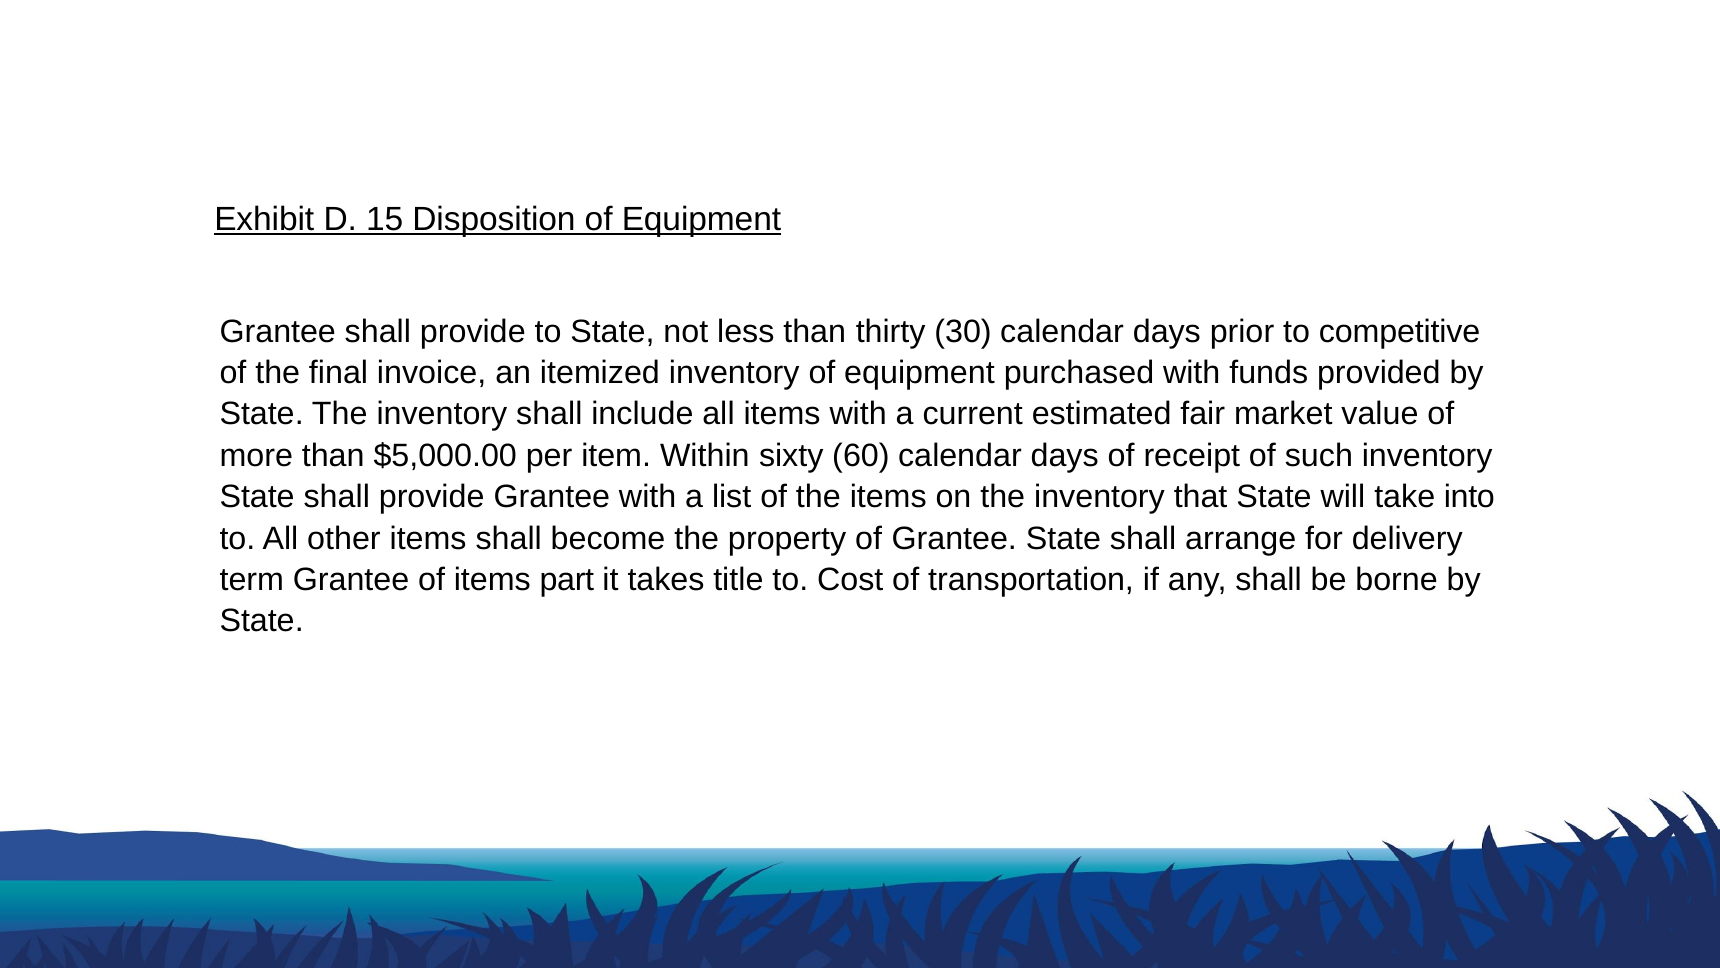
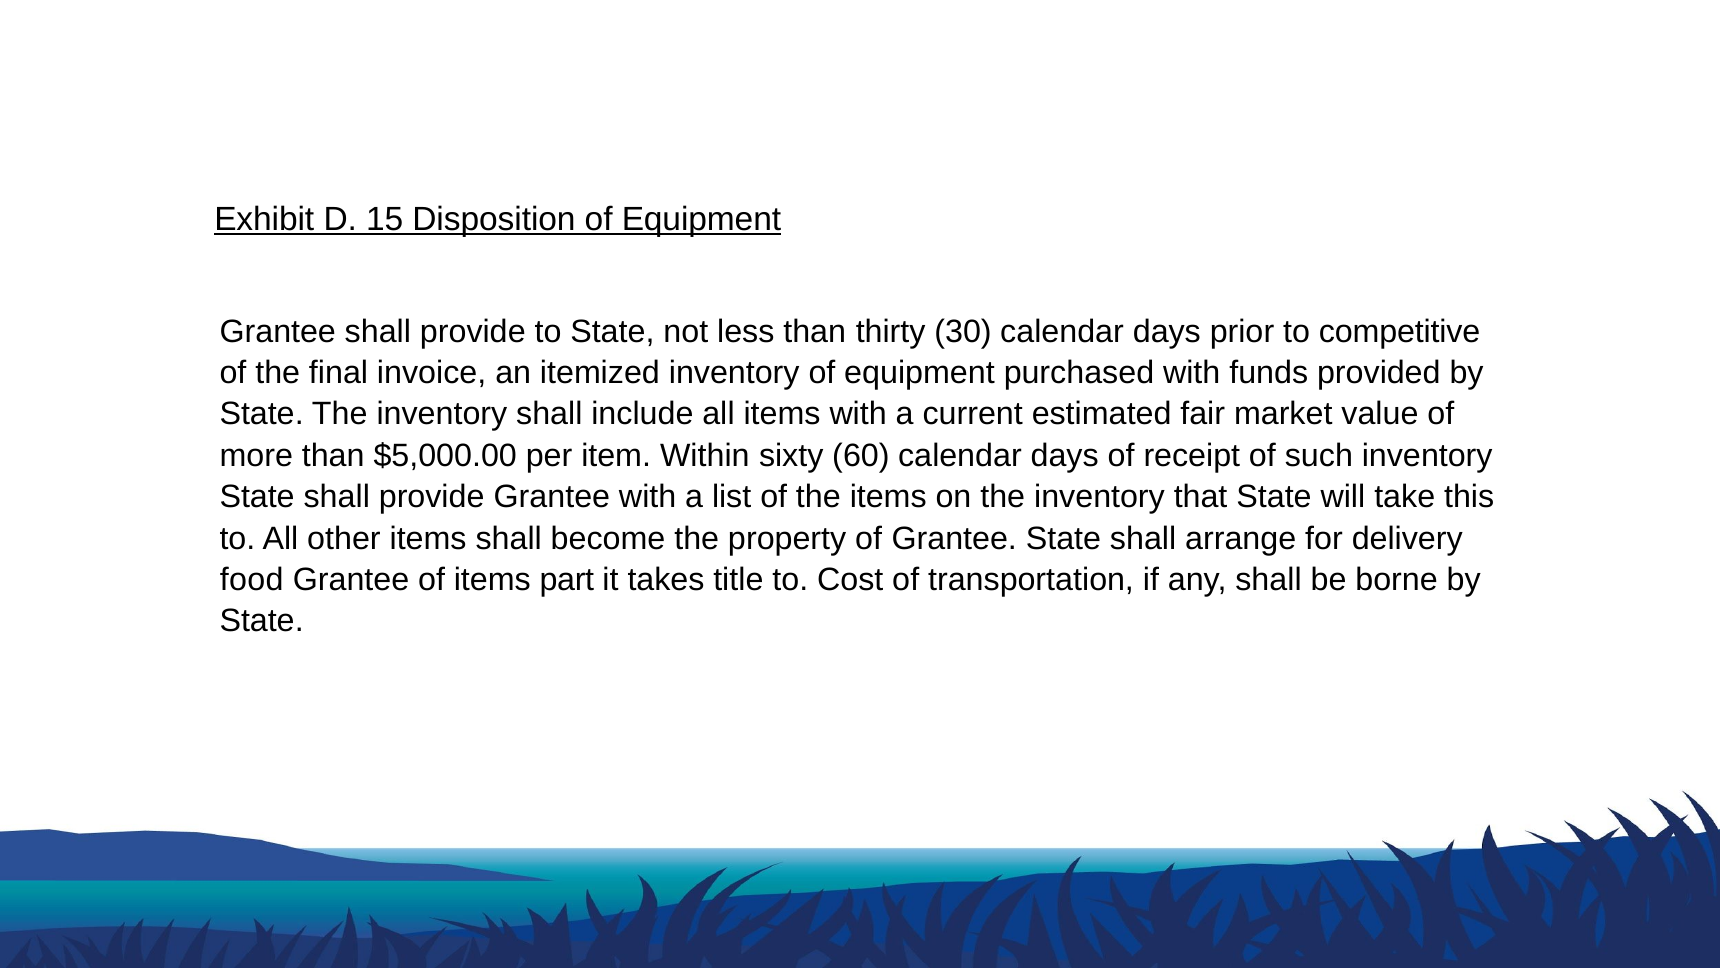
into: into -> this (1469, 497)
term: term -> food (252, 580)
